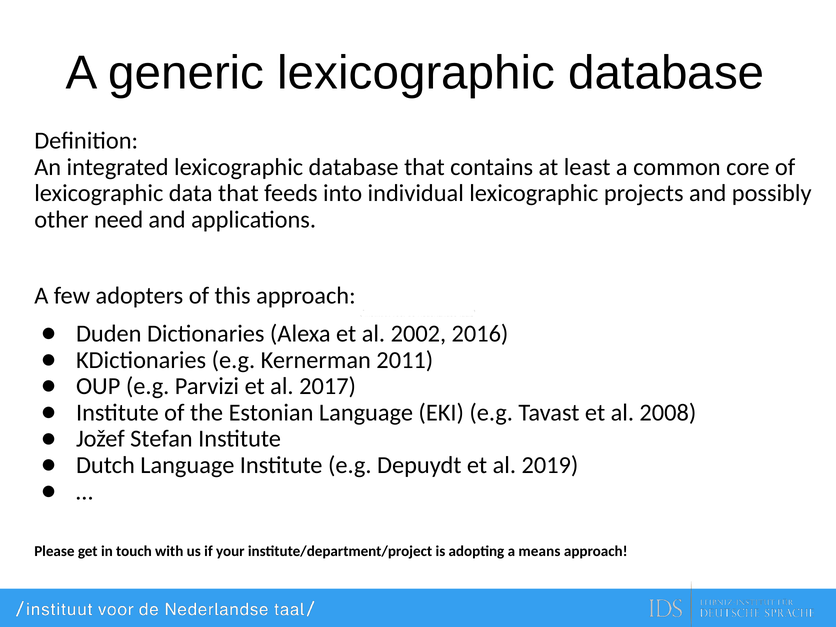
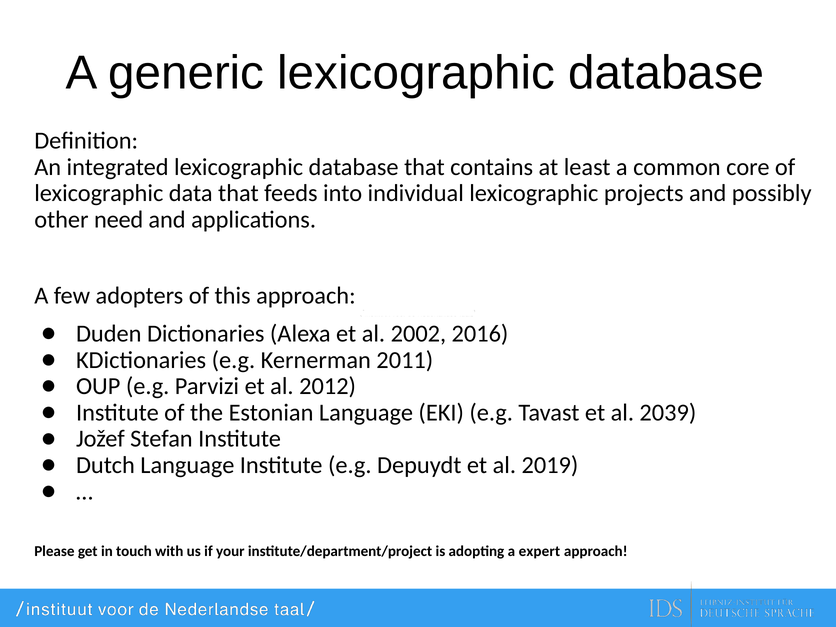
2017: 2017 -> 2012 (328, 386)
2008: 2008 -> 2039 (668, 413)
means: means -> expert (539, 551)
